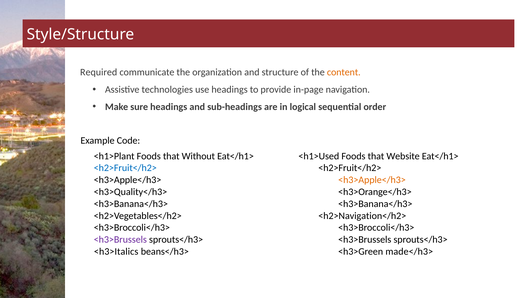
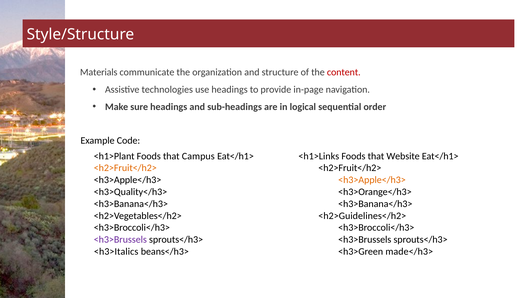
Required: Required -> Materials (99, 72)
content colour: orange -> red (344, 72)
Without: Without -> Campus (198, 156)
<h1>Used: <h1>Used -> <h1>Links (319, 156)
<h2>Fruit</h2> colour: blue -> orange (125, 168)
<h2>Navigation</h2>: <h2>Navigation</h2> -> <h2>Guidelines</h2> (362, 216)
